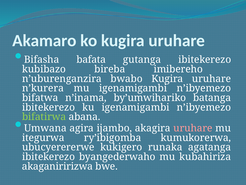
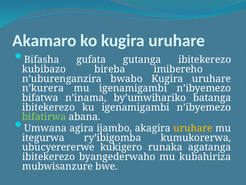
bafata: bafata -> gufata (91, 60)
uruhare colour: pink -> yellow (193, 128)
akaganiririzwa: akaganiririzwa -> mubwisanzure (57, 166)
